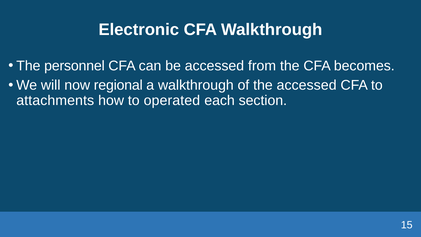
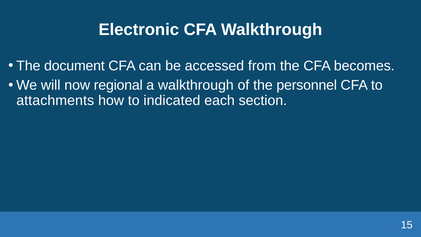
personnel: personnel -> document (74, 66)
the accessed: accessed -> personnel (307, 85)
operated: operated -> indicated (172, 100)
